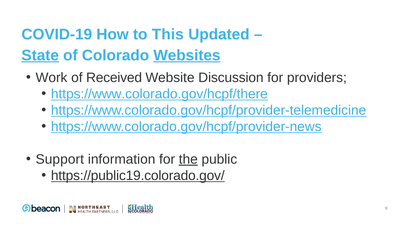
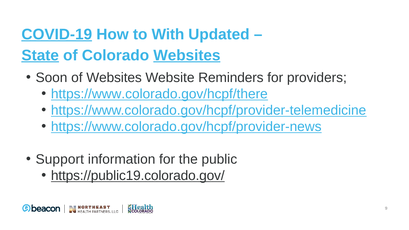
COVID-19 underline: none -> present (57, 34)
This: This -> With (168, 34)
Work: Work -> Soon (52, 78)
of Received: Received -> Websites (114, 78)
Discussion: Discussion -> Reminders (231, 78)
the underline: present -> none (188, 159)
